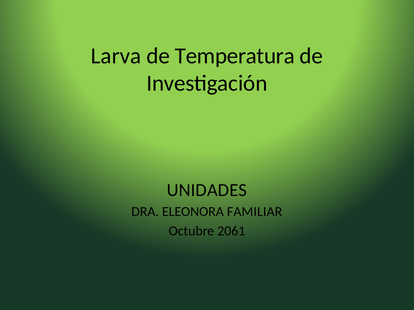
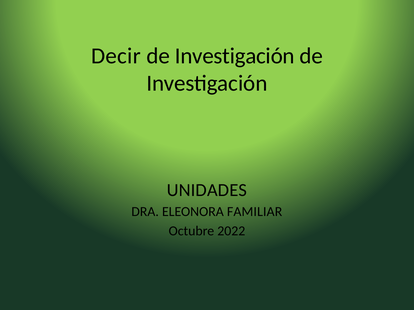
Larva: Larva -> Decir (116, 56)
Temperatura: Temperatura -> Investigación (235, 56)
2061: 2061 -> 2022 (231, 231)
